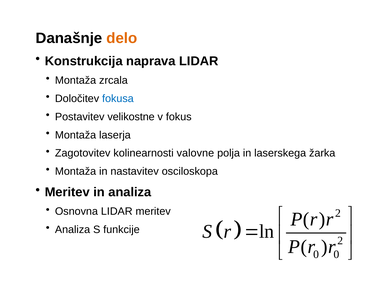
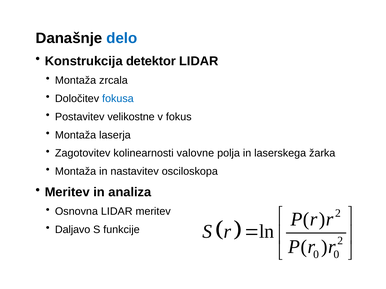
delo colour: orange -> blue (122, 38)
naprava: naprava -> detektor (151, 61)
Analiza: Analiza -> Daljavo (73, 230)
